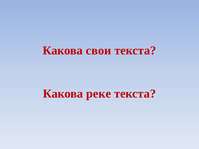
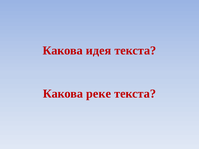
свои: свои -> идея (99, 51)
